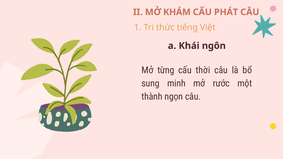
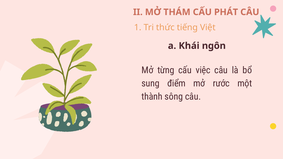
KHÁM: KHÁM -> THÁM (177, 12)
thời: thời -> việc (203, 70)
minh: minh -> điểm (176, 84)
ngọn: ngọn -> sông (174, 97)
